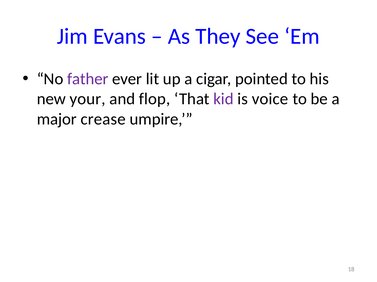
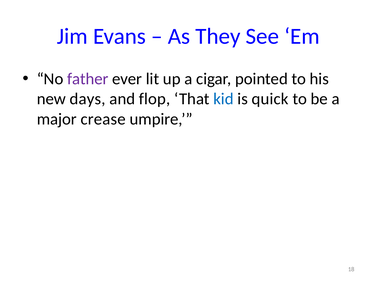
your: your -> days (88, 99)
kid colour: purple -> blue (223, 99)
voice: voice -> quick (270, 99)
